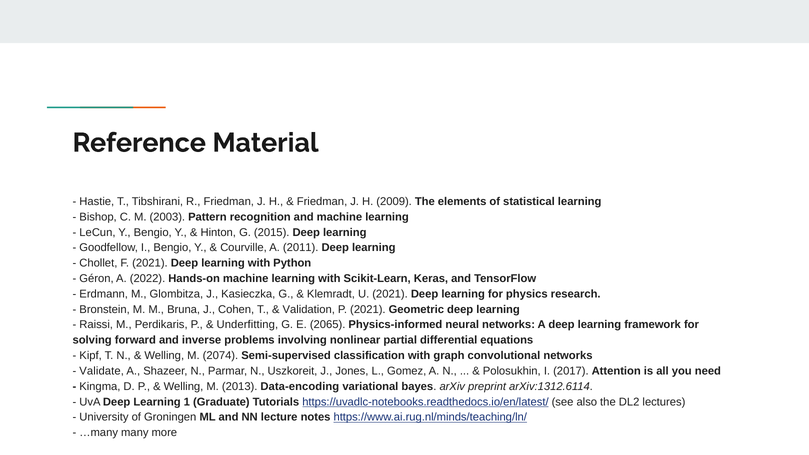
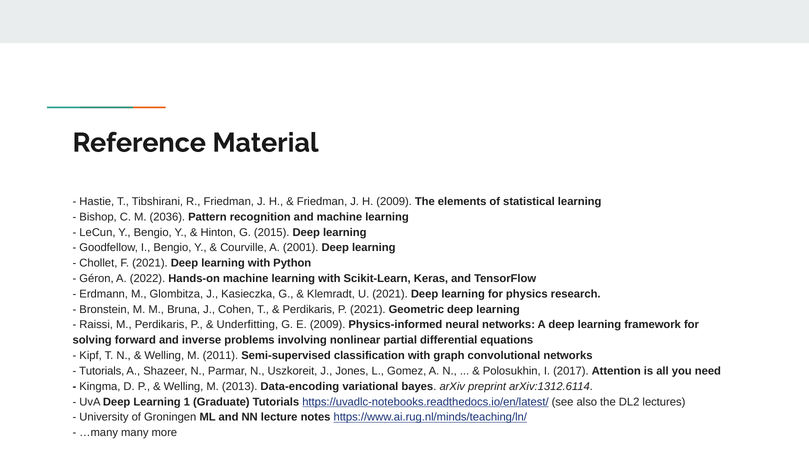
2003: 2003 -> 2036 (167, 217)
2011: 2011 -> 2001 (301, 248)
Validation: Validation -> Perdikaris (309, 309)
E 2065: 2065 -> 2009 (328, 325)
2074: 2074 -> 2011 (220, 356)
Validate: Validate -> Tutorials (102, 371)
